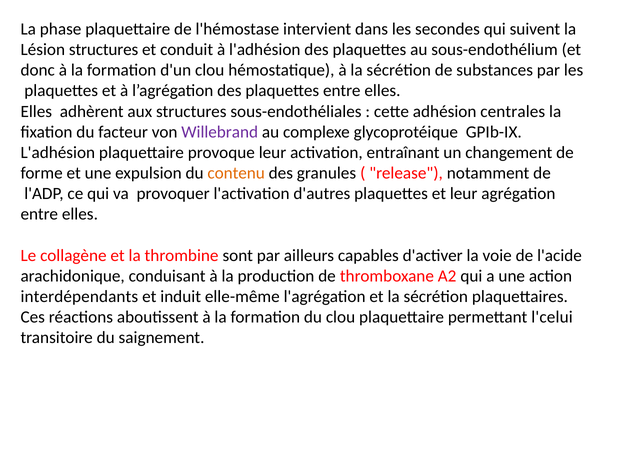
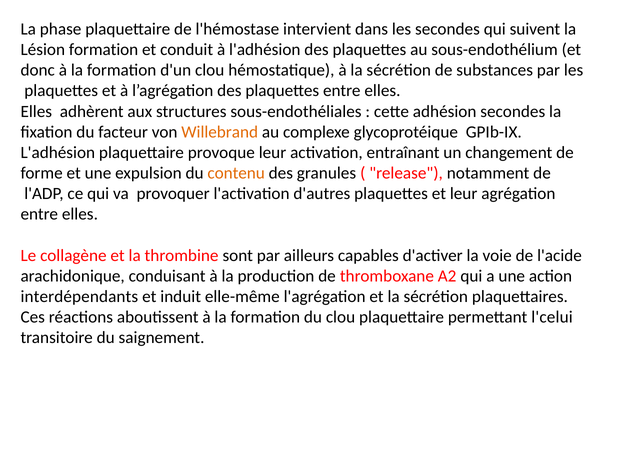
Lésion structures: structures -> formation (104, 50)
adhésion centrales: centrales -> secondes (513, 111)
Willebrand colour: purple -> orange (220, 132)
